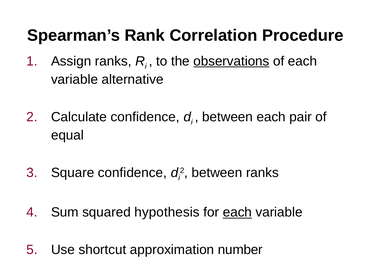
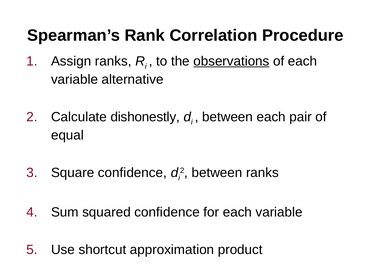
Calculate confidence: confidence -> dishonestly (145, 117)
squared hypothesis: hypothesis -> confidence (167, 212)
each underline: present -> none (237, 212)
number: number -> product (240, 250)
